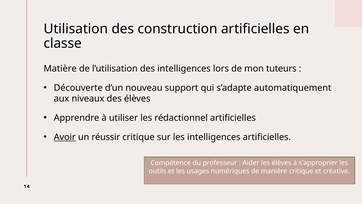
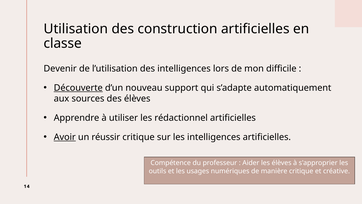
Matière: Matière -> Devenir (60, 69)
tuteurs: tuteurs -> difficile (281, 69)
Découverte underline: none -> present (78, 88)
niveaux: niveaux -> sources (88, 99)
